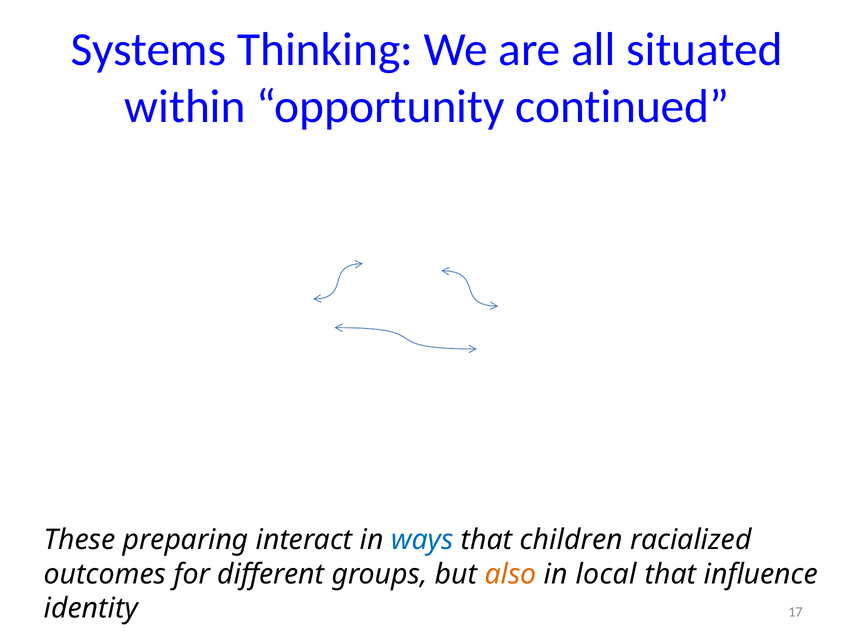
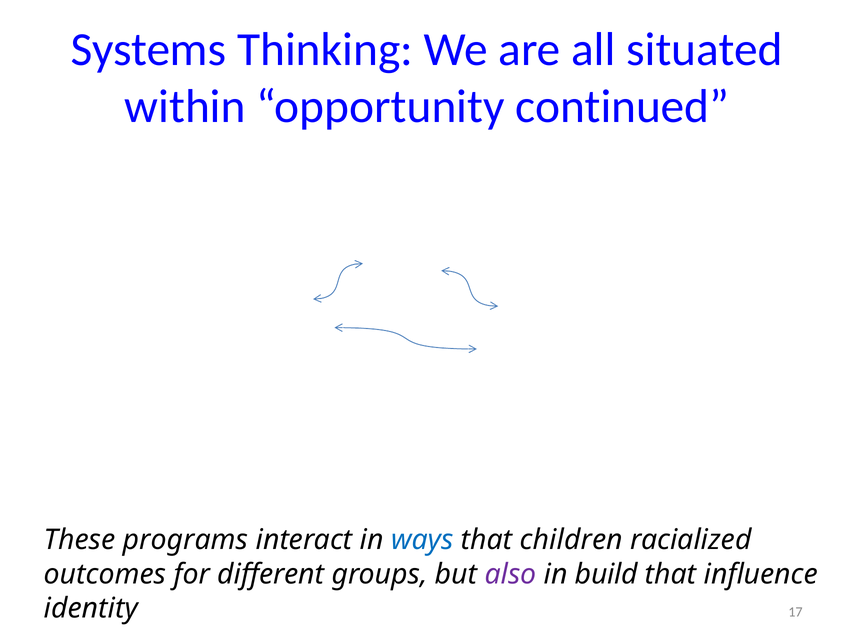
preparing: preparing -> programs (186, 540)
also colour: orange -> purple (511, 574)
local: local -> build (606, 574)
